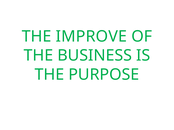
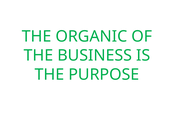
IMPROVE: IMPROVE -> ORGANIC (91, 36)
